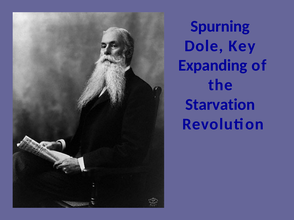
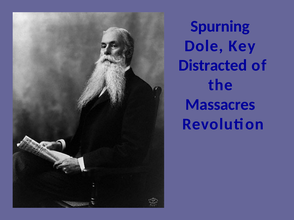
Expanding: Expanding -> Distracted (213, 66)
Starvation: Starvation -> Massacres (220, 105)
